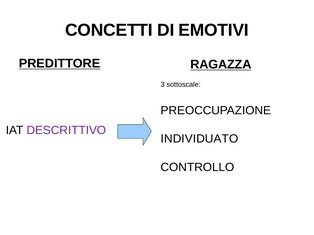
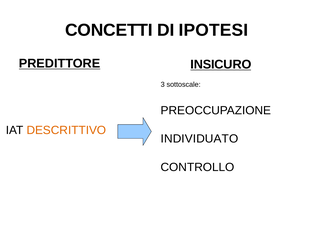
EMOTIVI: EMOTIVI -> IPOTESI (213, 30)
RAGAZZA: RAGAZZA -> INSICURO (221, 65)
DESCRITTIVO colour: purple -> orange (66, 131)
